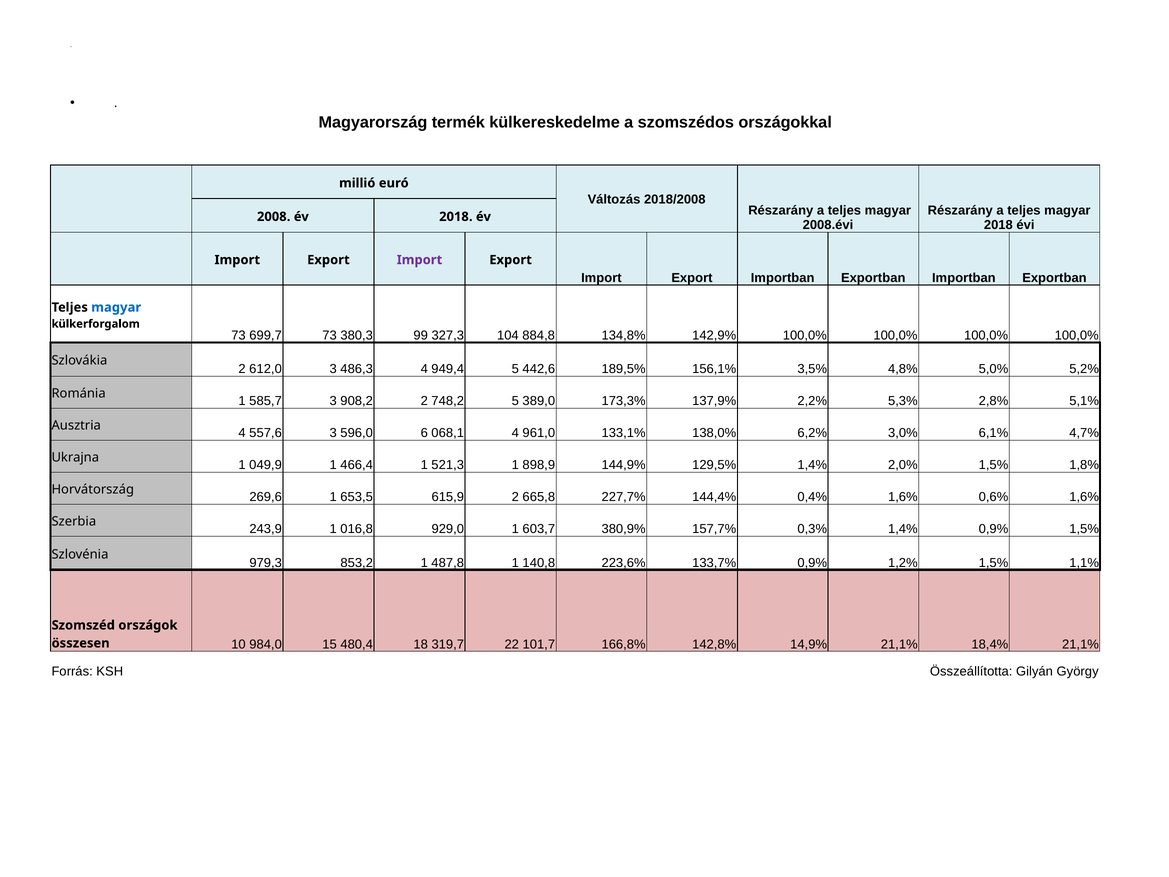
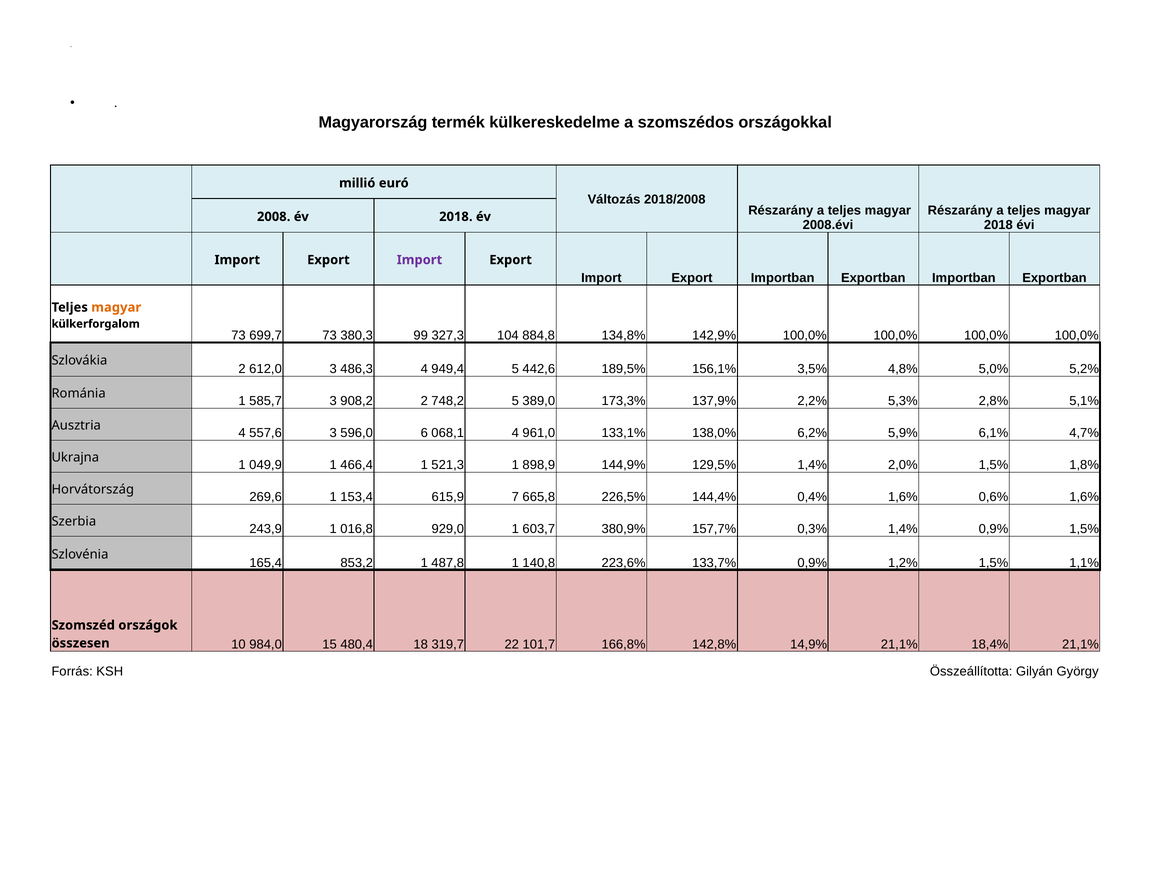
magyar colour: blue -> orange (116, 307)
3,0%: 3,0% -> 5,9% (903, 433)
653,5: 653,5 -> 153,4 (357, 497)
615,9 2: 2 -> 7 (515, 497)
227,7%: 227,7% -> 226,5% (624, 497)
979,3: 979,3 -> 165,4 (266, 563)
